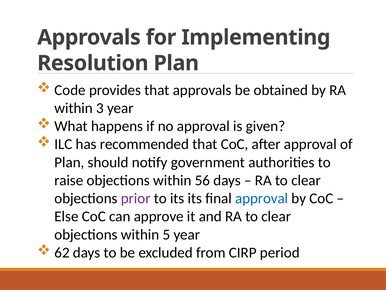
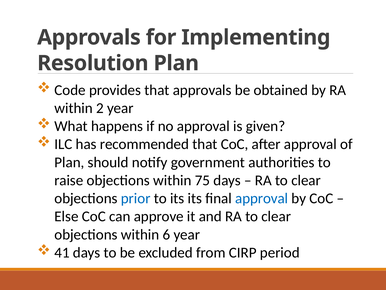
3: 3 -> 2 (100, 108)
56: 56 -> 75 (202, 180)
prior colour: purple -> blue (136, 198)
5: 5 -> 6 (166, 234)
62: 62 -> 41 (62, 252)
